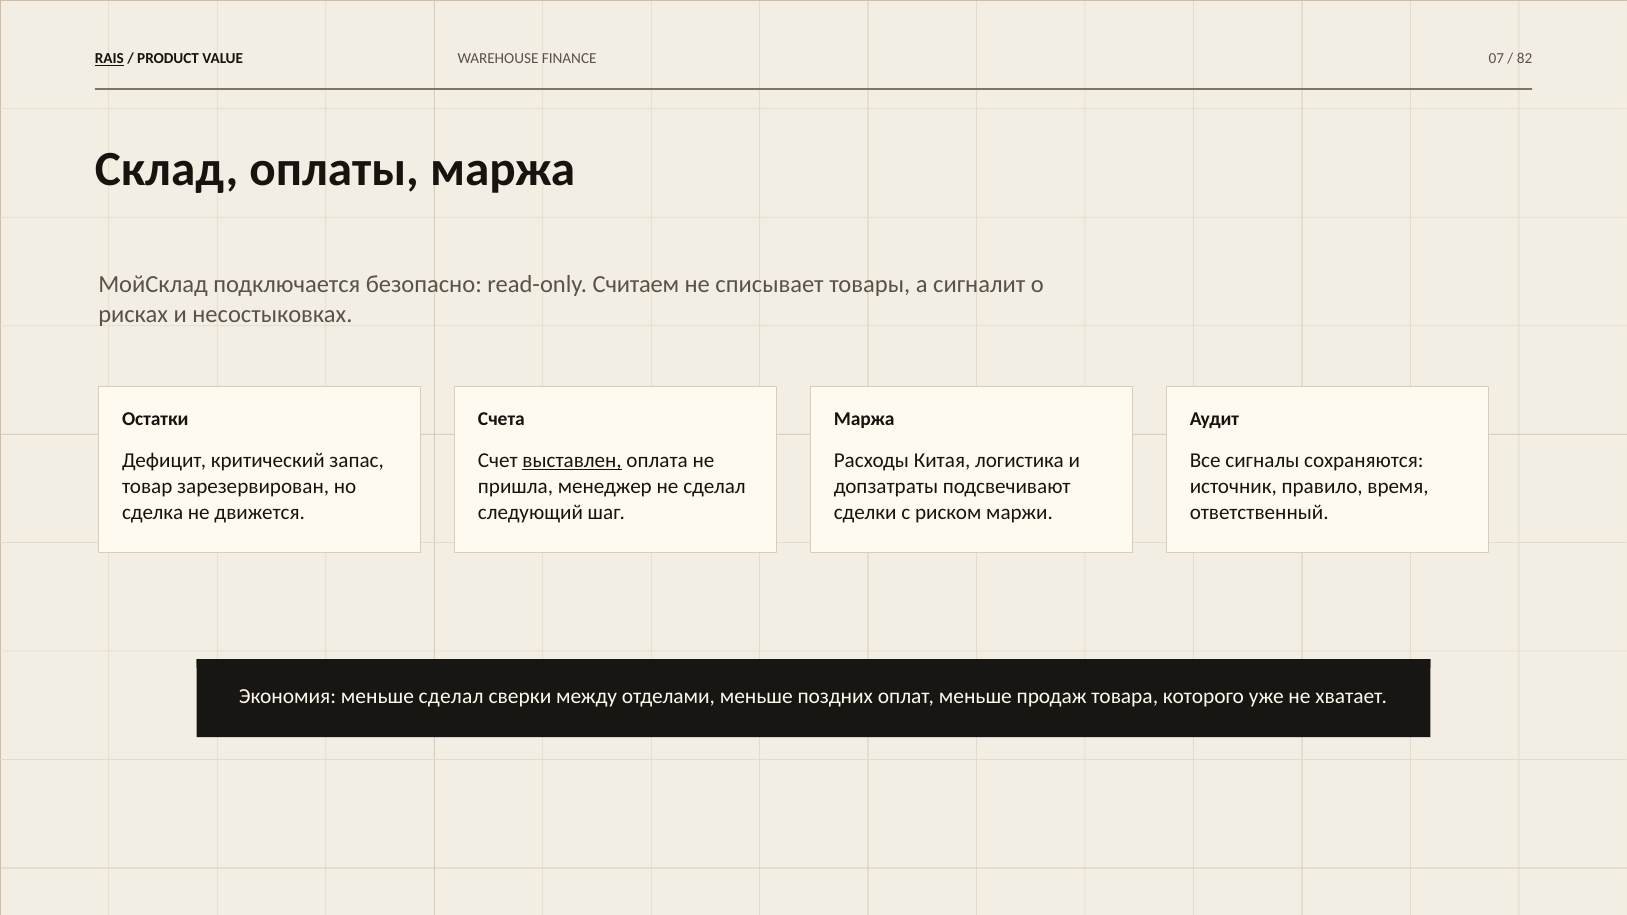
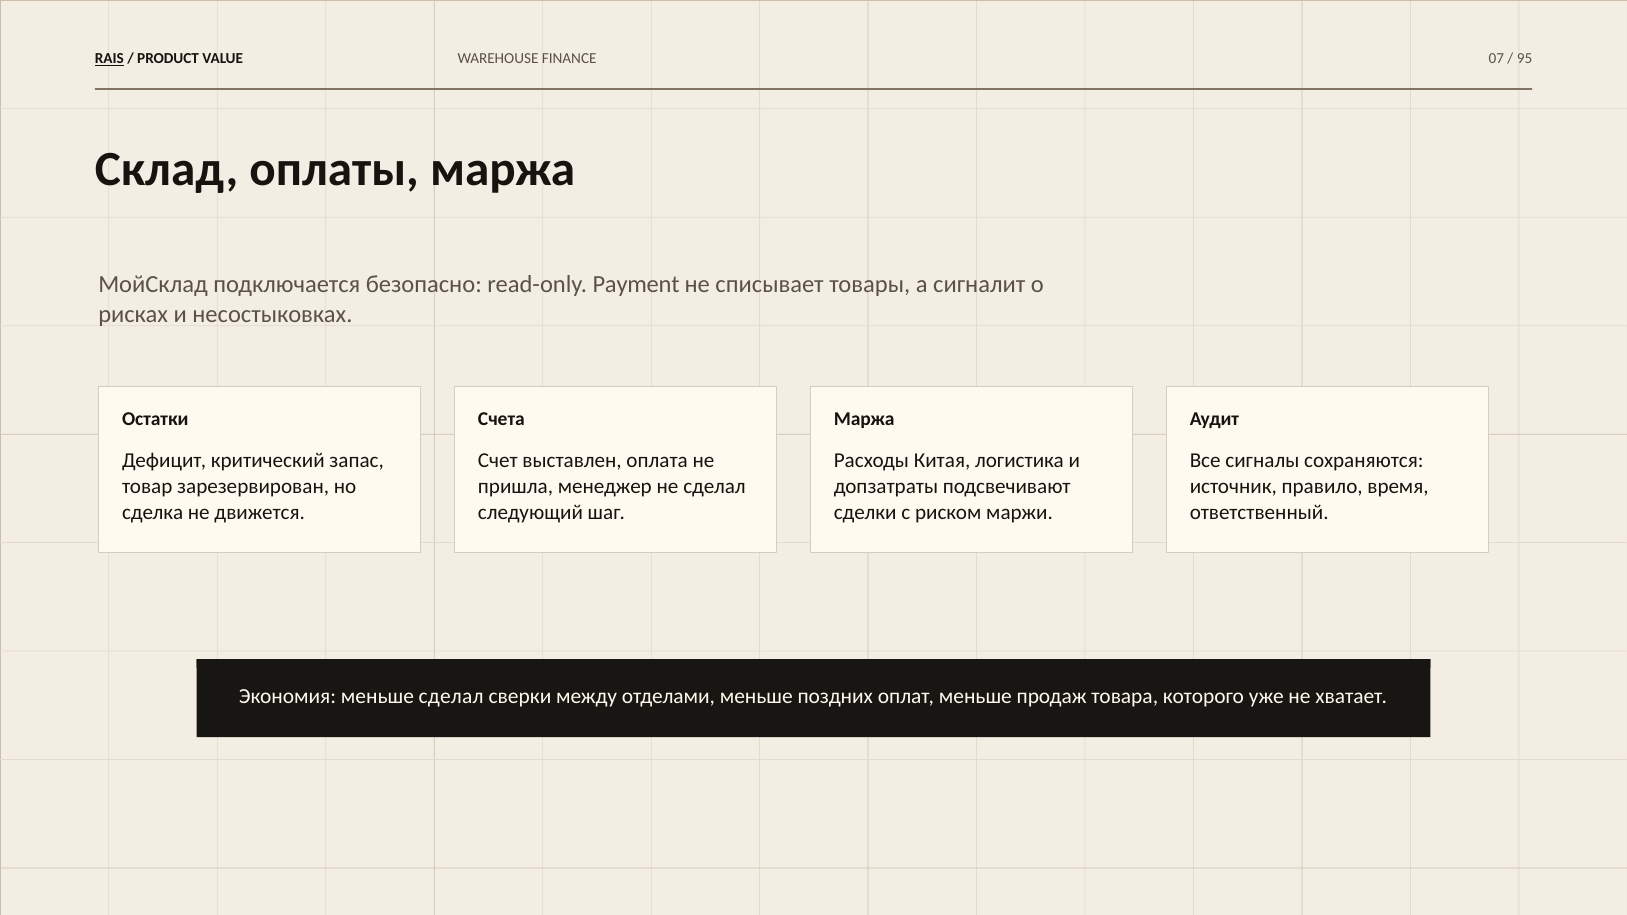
82: 82 -> 95 (1525, 59)
Считаем: Считаем -> Payment (636, 285)
выставлен underline: present -> none (572, 461)
